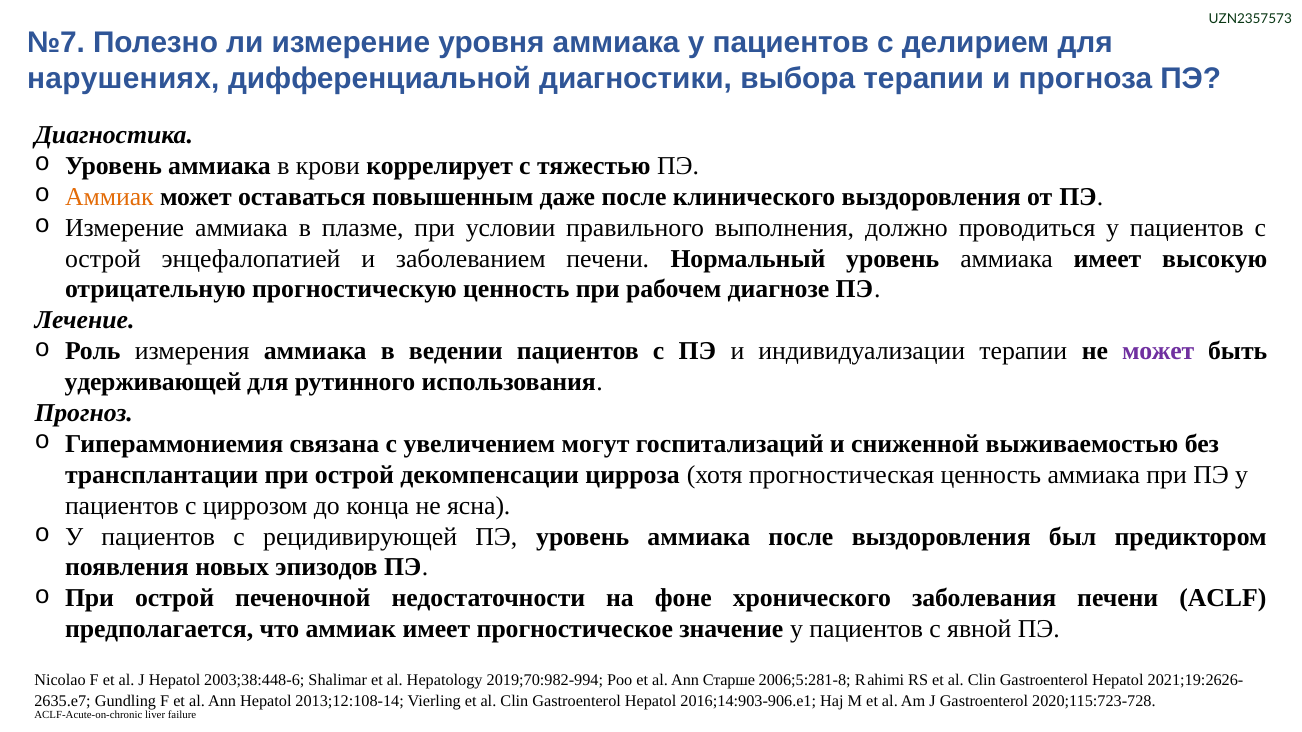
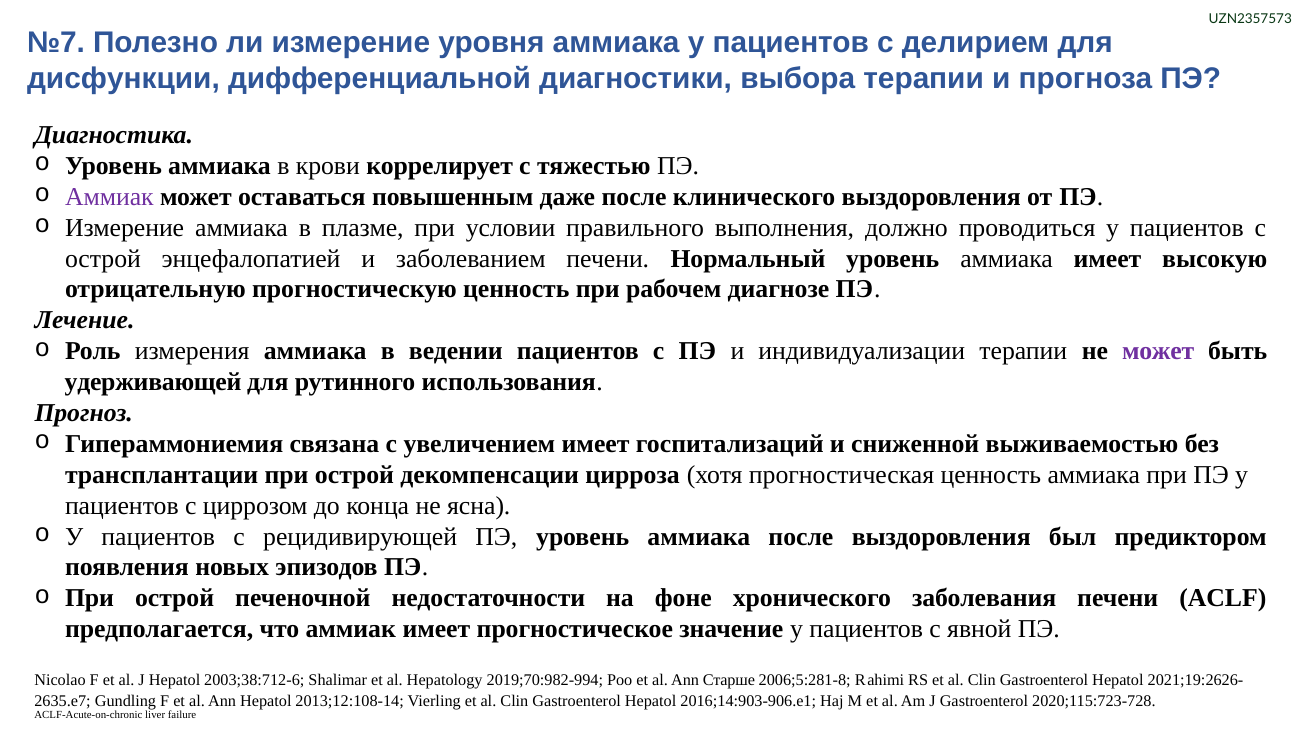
нарушениях: нарушениях -> дисфункции (123, 79)
Аммиак colour: orange -> purple (109, 197)
увеличением могут: могут -> имеет (596, 444)
2003;38:448-6: 2003;38:448-6 -> 2003;38:712-6 (254, 681)
